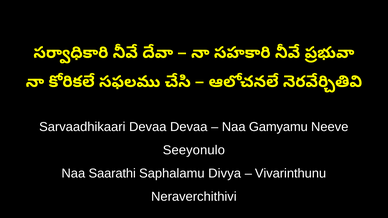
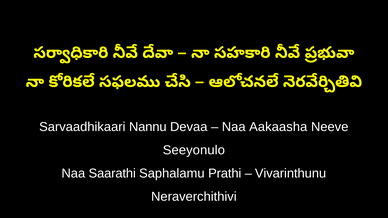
Sarvaadhikaari Devaa: Devaa -> Nannu (148, 127)
Gamyamu: Gamyamu -> Aakaasha (278, 127)
Divya: Divya -> Prathi (225, 174)
